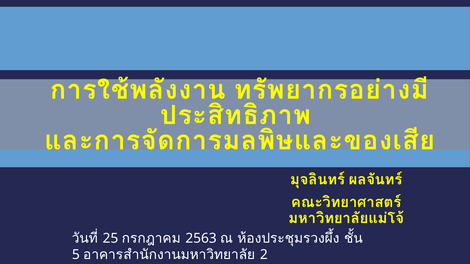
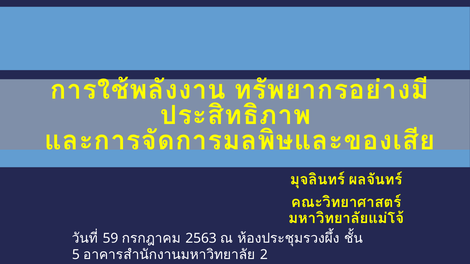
25: 25 -> 59 (110, 239)
